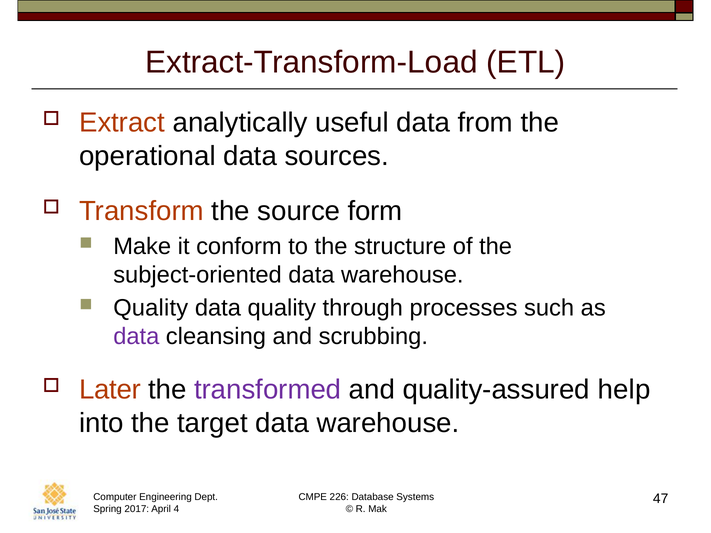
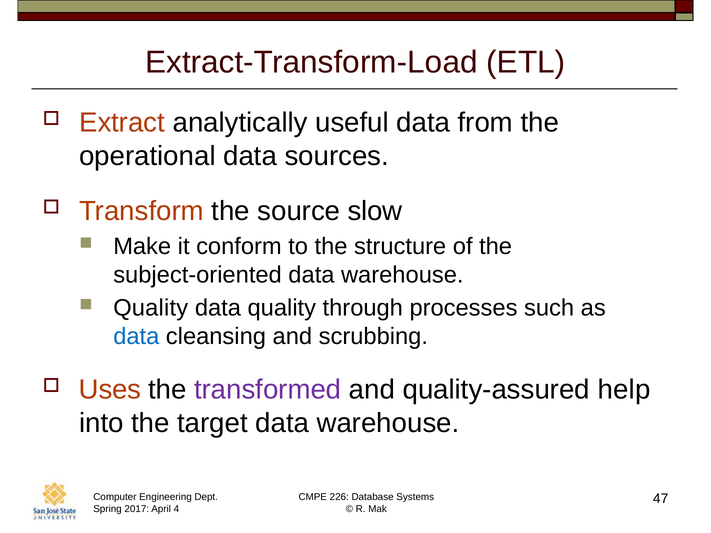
form: form -> slow (375, 211)
data colour: purple -> blue (136, 337)
Later: Later -> Uses (110, 390)
